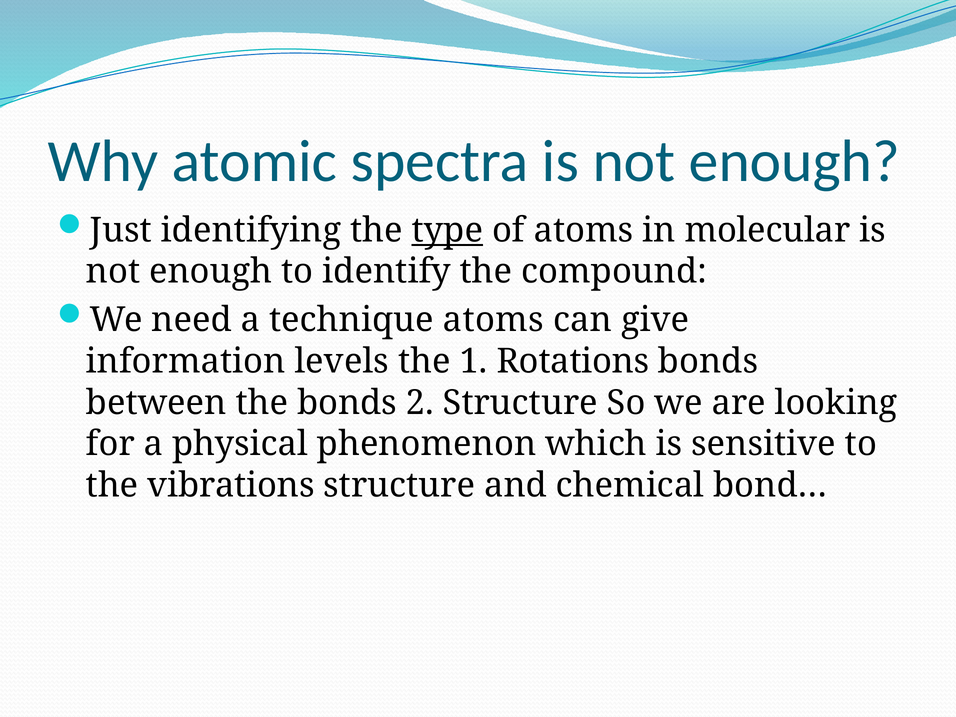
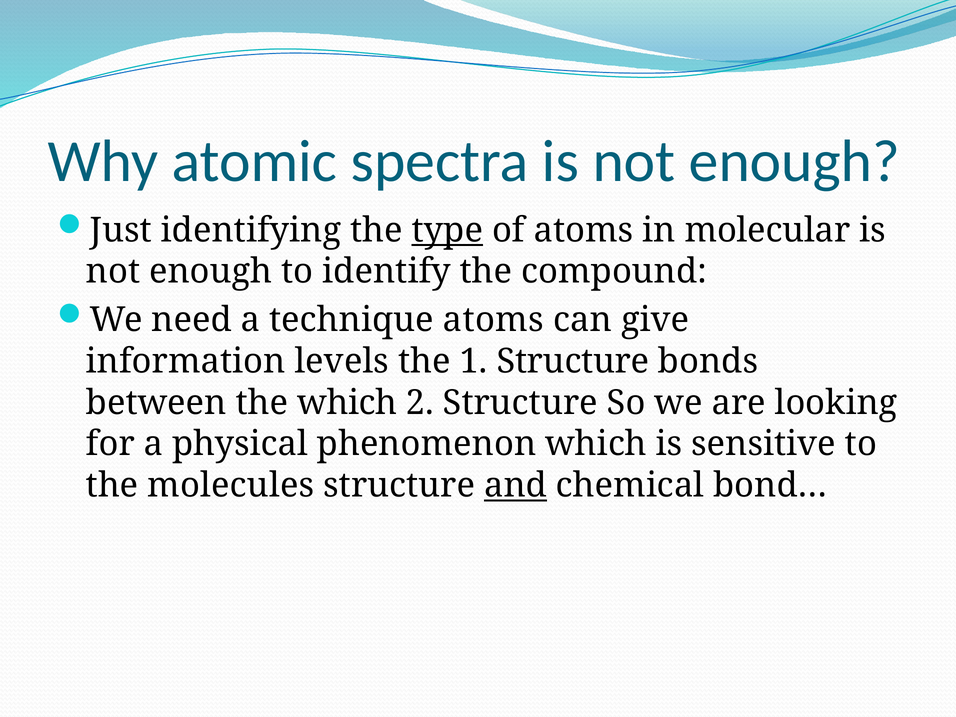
1 Rotations: Rotations -> Structure (573, 361)
the bonds: bonds -> which (347, 403)
vibrations: vibrations -> molecules (231, 485)
and underline: none -> present (516, 485)
